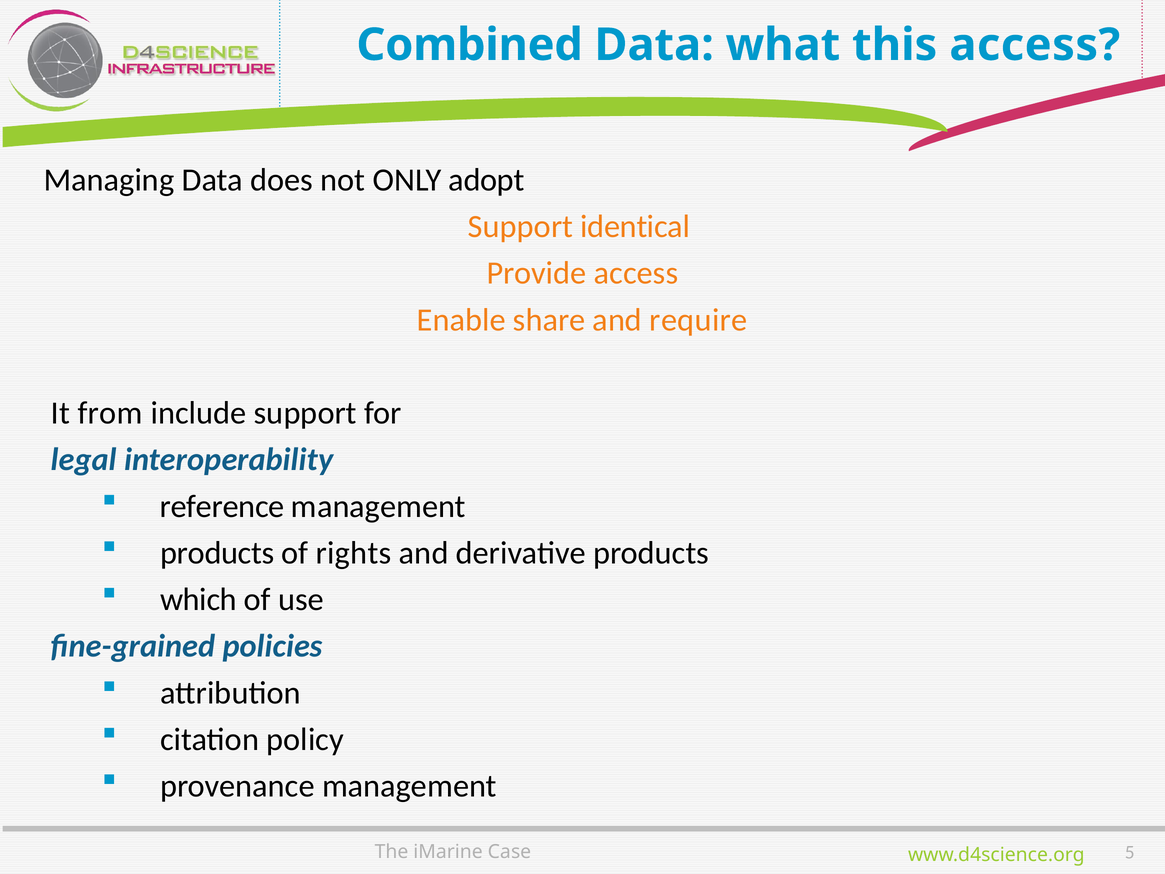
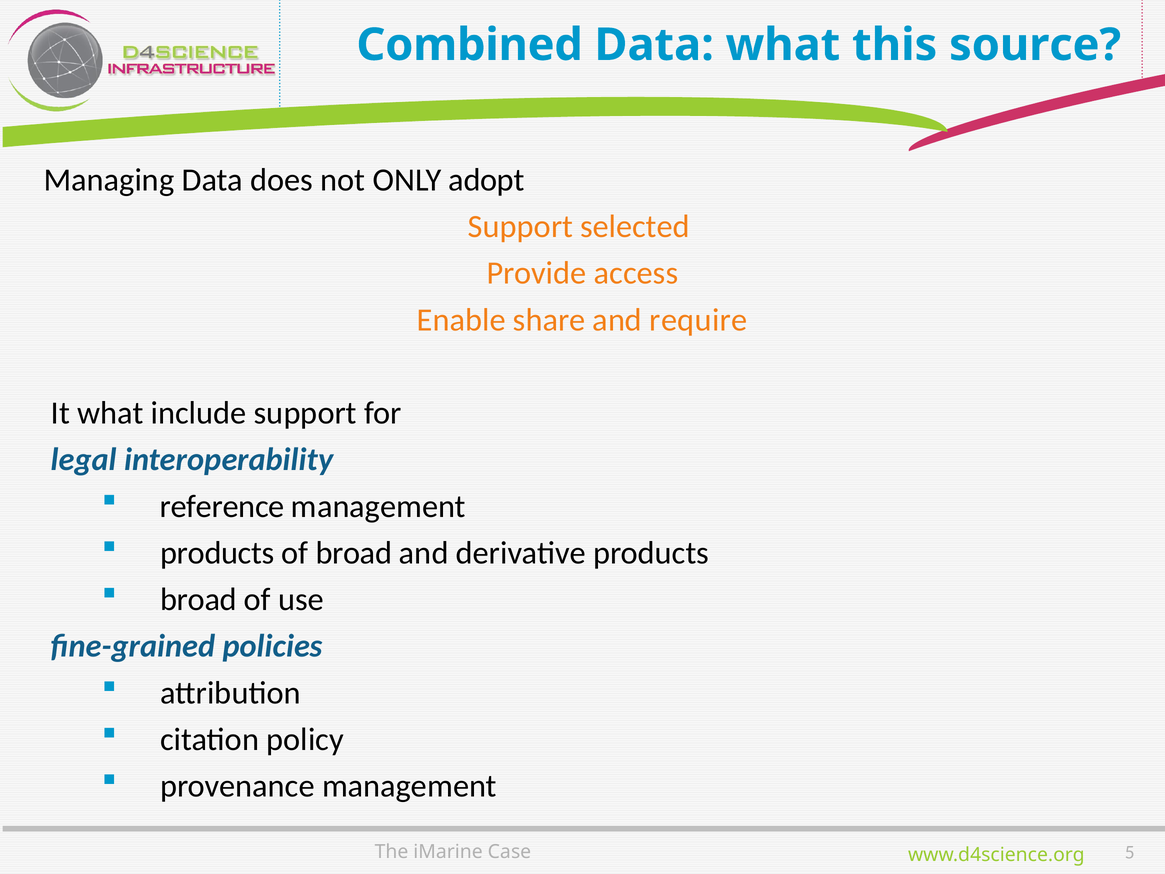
this access: access -> source (1035, 45)
identical: identical -> selected (635, 227)
It from: from -> what (110, 413)
of rights: rights -> broad (354, 553)
which: which -> broad (198, 599)
